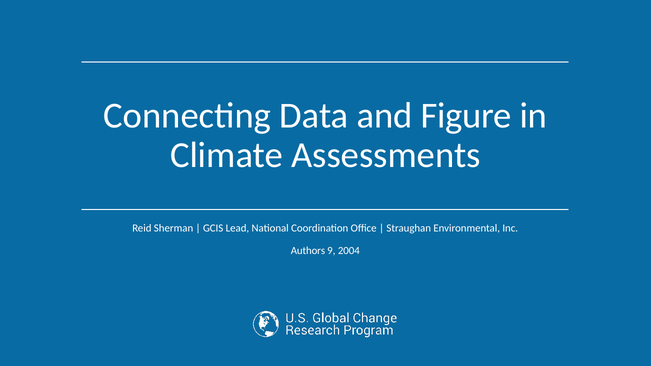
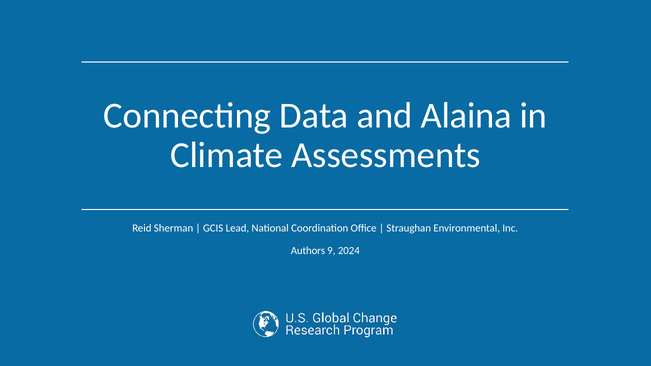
Figure: Figure -> Alaina (466, 116)
2004: 2004 -> 2024 (349, 251)
